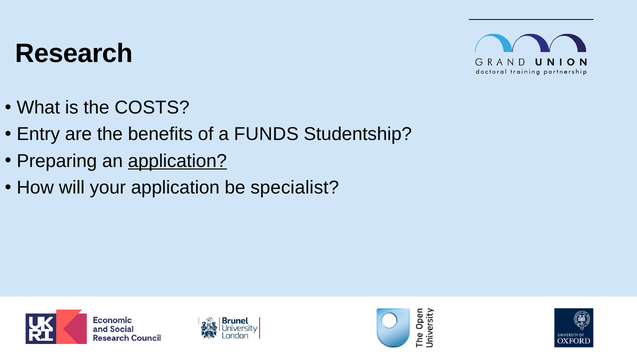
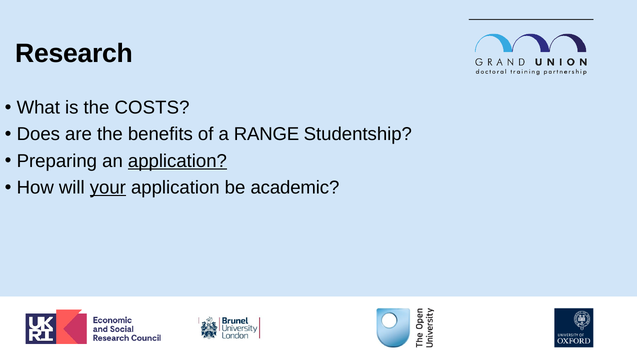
Entry: Entry -> Does (38, 134)
FUNDS: FUNDS -> RANGE (266, 134)
your underline: none -> present (108, 188)
specialist: specialist -> academic (295, 188)
